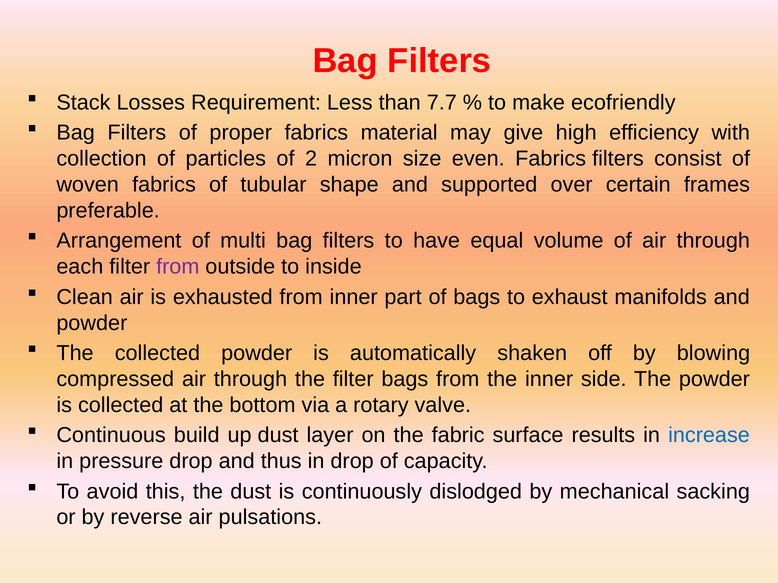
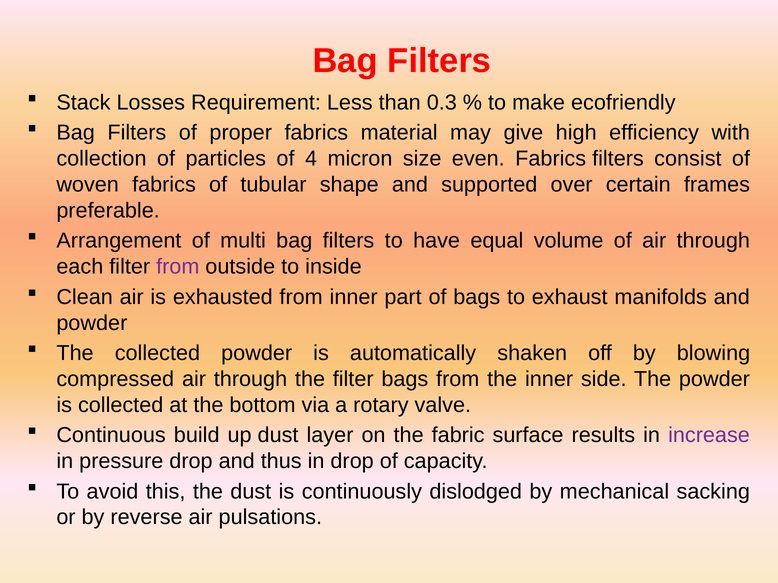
7.7: 7.7 -> 0.3 (442, 103)
2: 2 -> 4 (311, 159)
increase colour: blue -> purple (709, 436)
